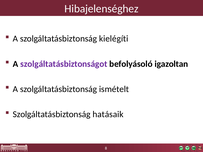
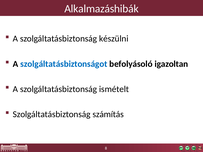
Hibajelenséghez: Hibajelenséghez -> Alkalmazáshibák (102, 9)
kielégíti: kielégíti -> készülni (114, 39)
szolgáltatásbiztonságot colour: purple -> blue (64, 64)
hatásaik: hatásaik -> számítás (108, 115)
